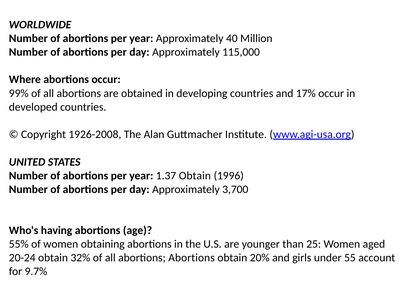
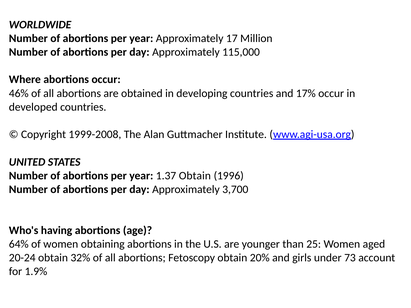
40: 40 -> 17 (232, 38)
99%: 99% -> 46% (19, 93)
1926-2008: 1926-2008 -> 1999-2008 (95, 134)
55%: 55% -> 64% (19, 244)
abortions Abortions: Abortions -> Fetoscopy (192, 258)
55: 55 -> 73 (350, 258)
9.7%: 9.7% -> 1.9% (36, 272)
